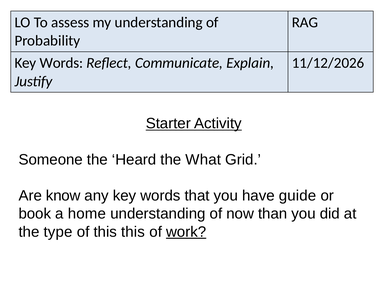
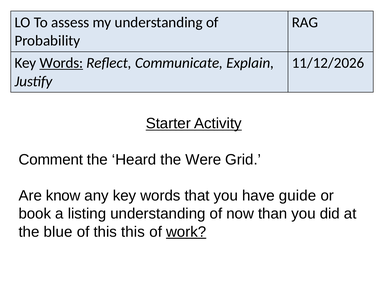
Words underline: none -> present (61, 63)
Someone: Someone -> Comment (51, 160)
What: What -> Were (203, 160)
home: home -> listing (87, 214)
type: type -> blue (58, 232)
